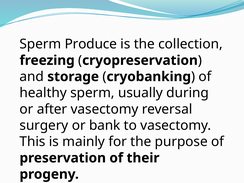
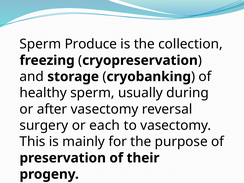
bank: bank -> each (105, 125)
